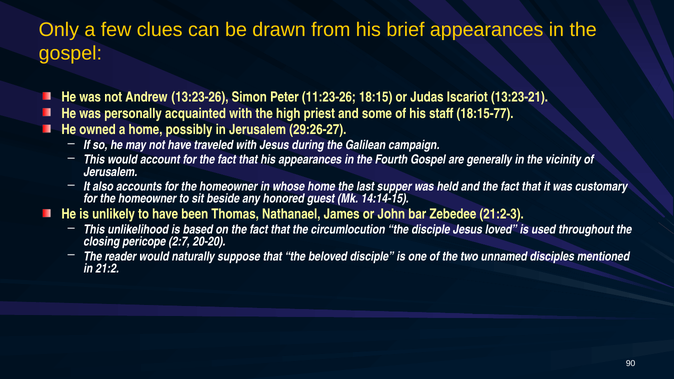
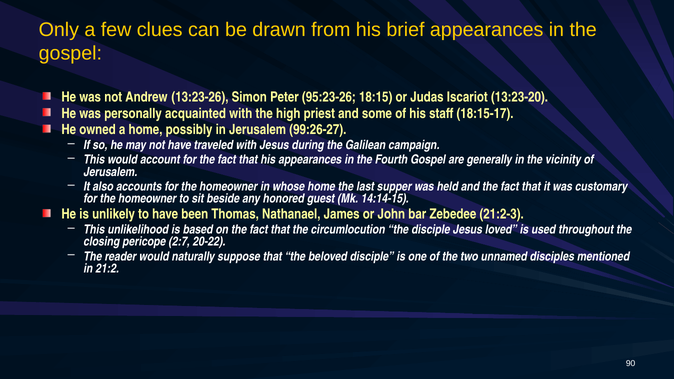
11:23-26: 11:23-26 -> 95:23-26 (329, 97)
13:23-21: 13:23-21 -> 13:23-20 (520, 97)
18:15-77: 18:15-77 -> 18:15-17 (485, 113)
29:26-27: 29:26-27 -> 99:26-27 (318, 130)
20-20: 20-20 -> 20-22 (209, 242)
